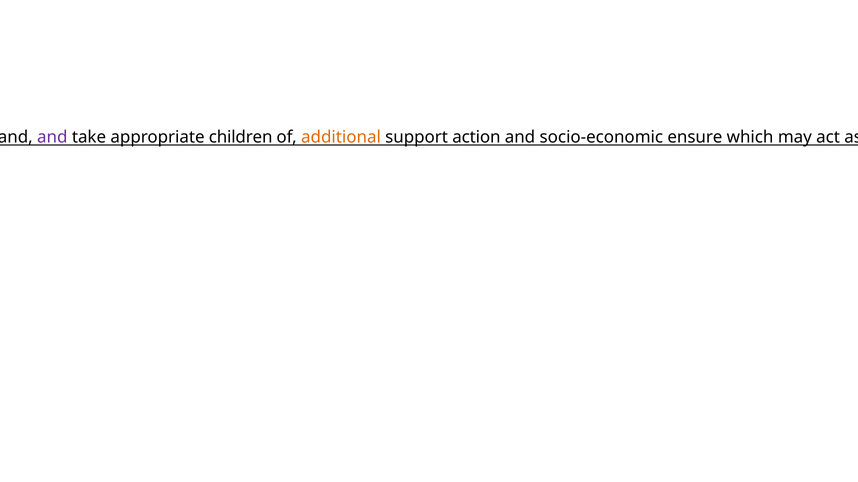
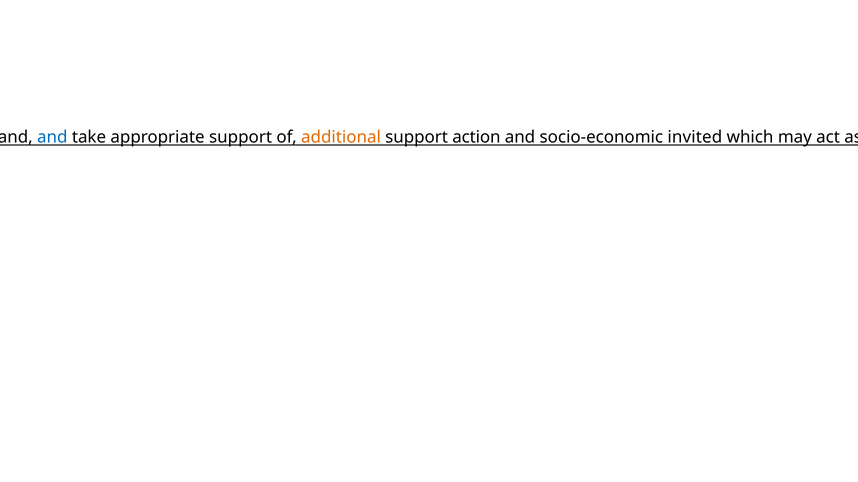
and colour: purple -> blue (52, 138)
appropriate children: children -> support (241, 138)
ensure: ensure -> invited (695, 138)
